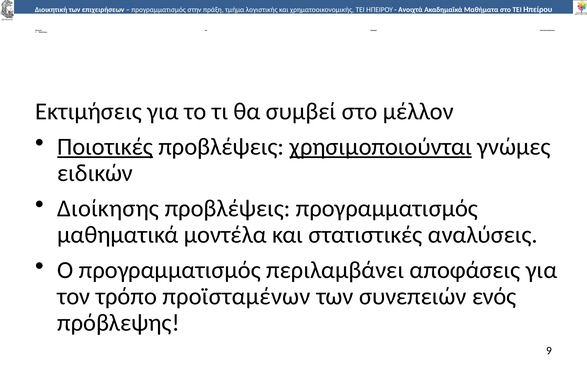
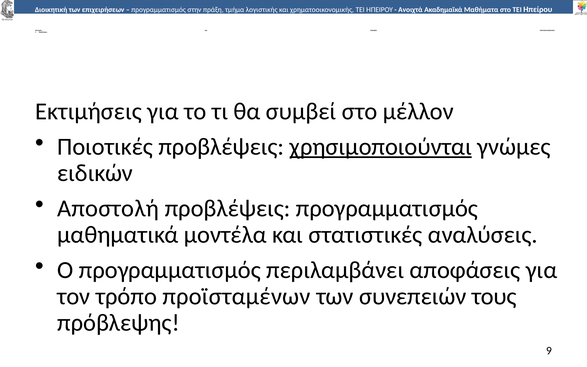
Ποιοτικές underline: present -> none (105, 147)
Διοίκησης: Διοίκησης -> Αποστολή (108, 208)
ενός: ενός -> τους (494, 296)
